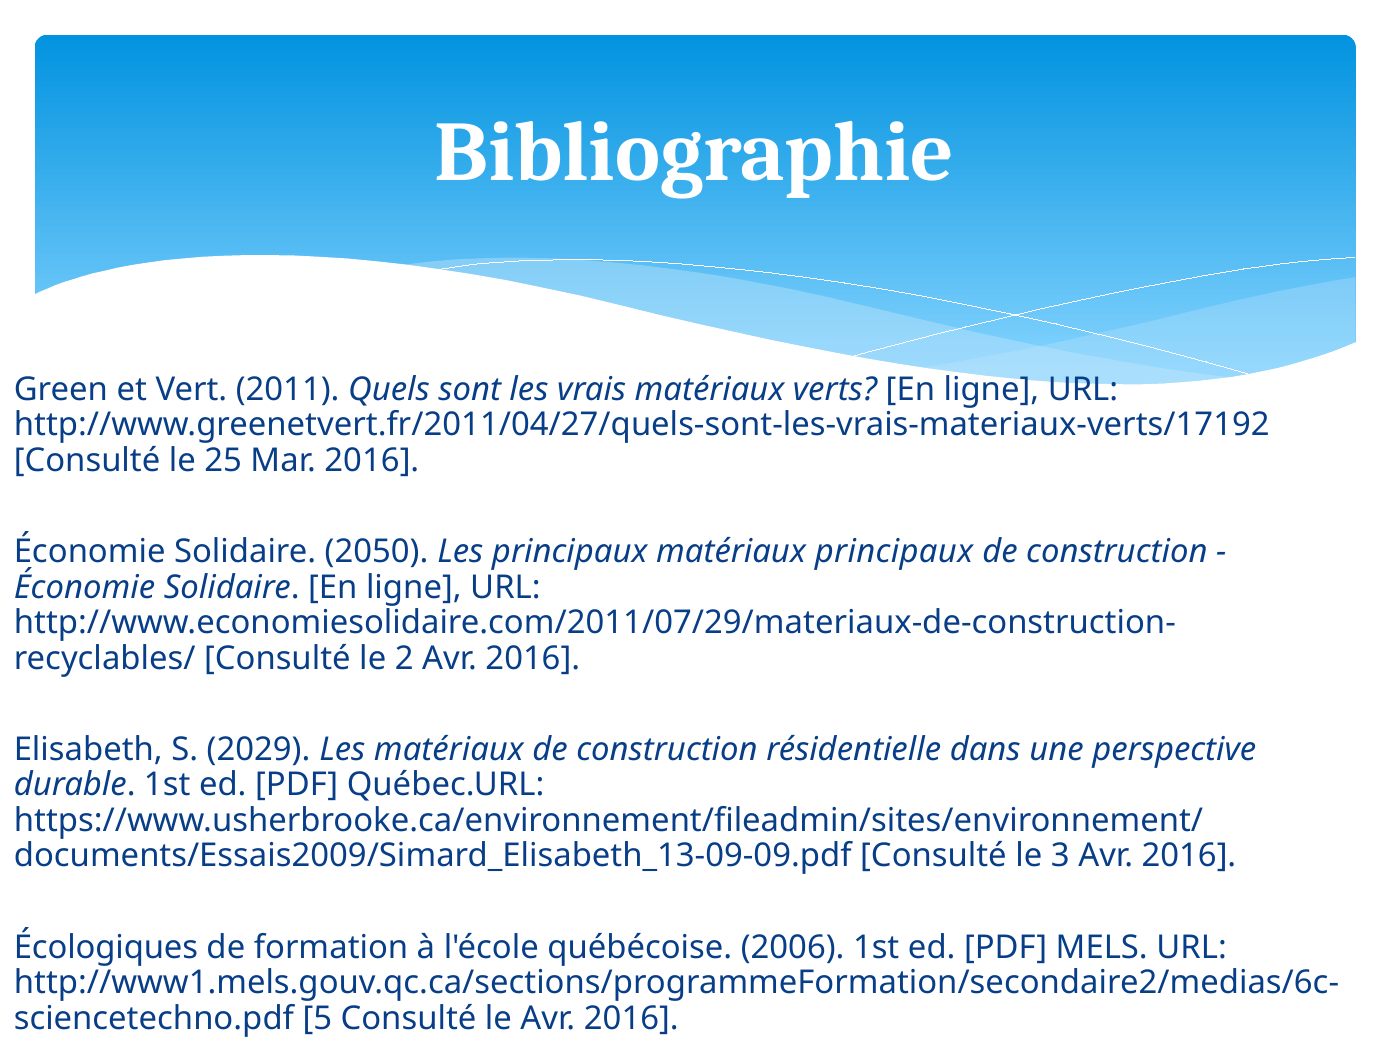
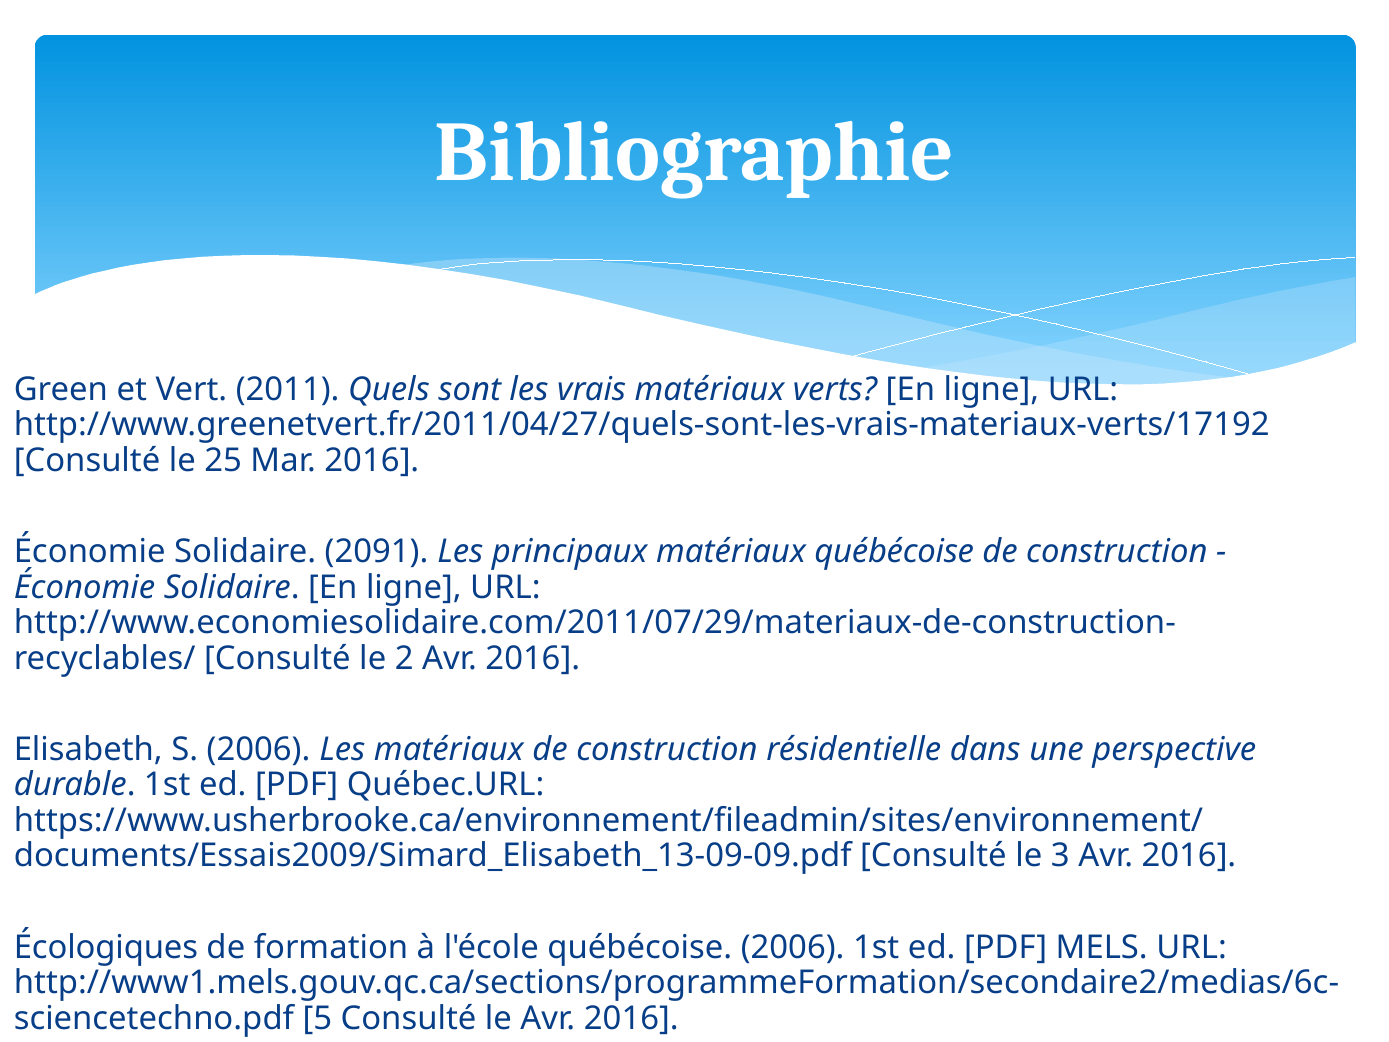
2050: 2050 -> 2091 (377, 552)
matériaux principaux: principaux -> québécoise (894, 552)
S 2029: 2029 -> 2006 (259, 749)
